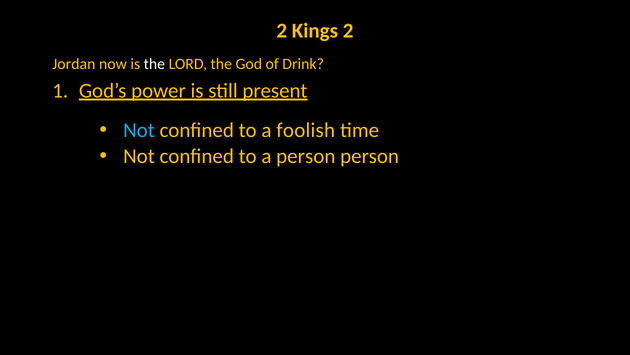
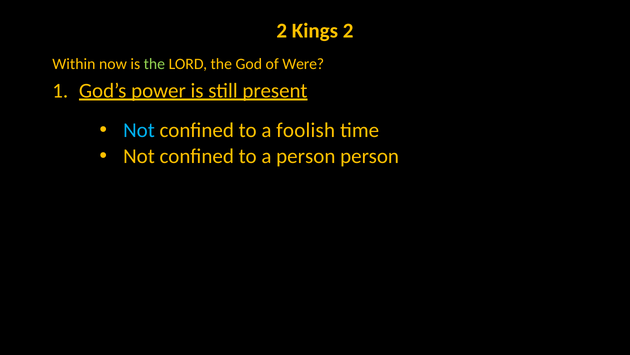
Jordan: Jordan -> Within (74, 64)
the colour: white -> light green (154, 64)
Drink: Drink -> Were (303, 64)
